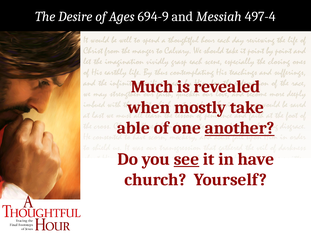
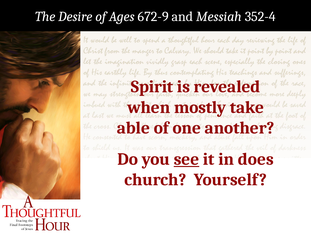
694-9: 694-9 -> 672-9 (153, 17)
497-4: 497-4 -> 352-4 (260, 17)
Much: Much -> Spirit (152, 87)
another underline: present -> none (240, 128)
have: have -> does (256, 159)
